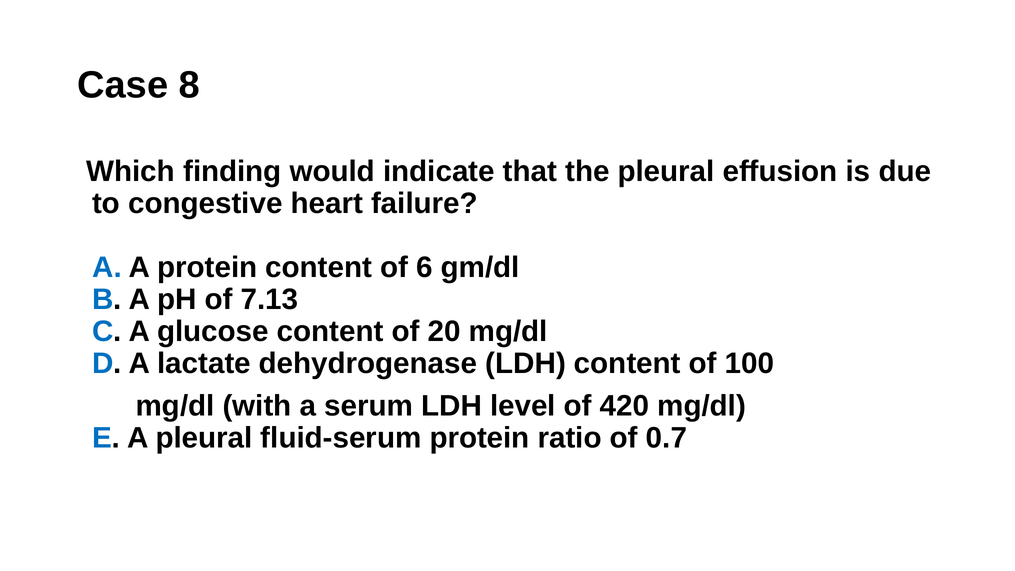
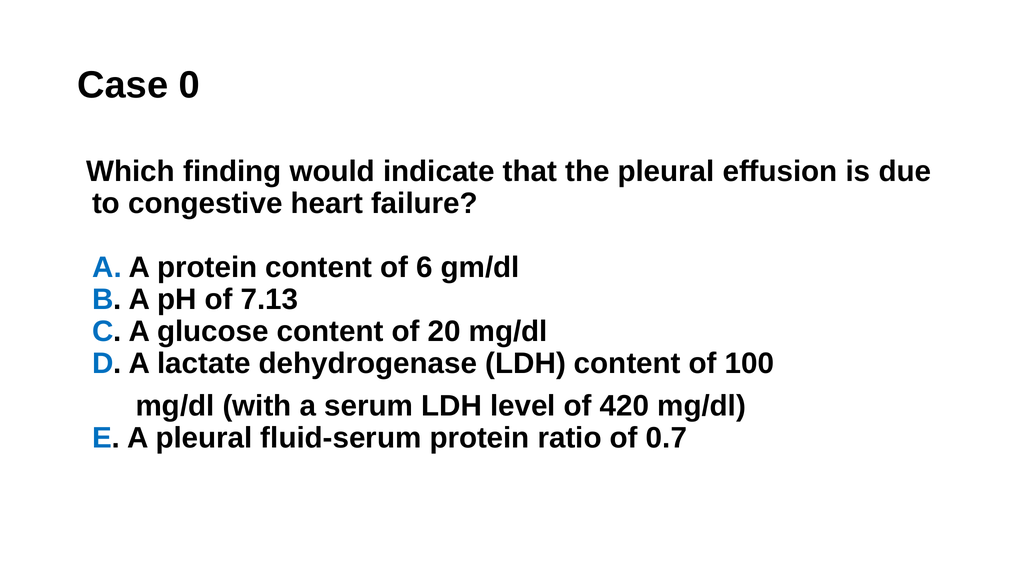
8: 8 -> 0 (189, 85)
